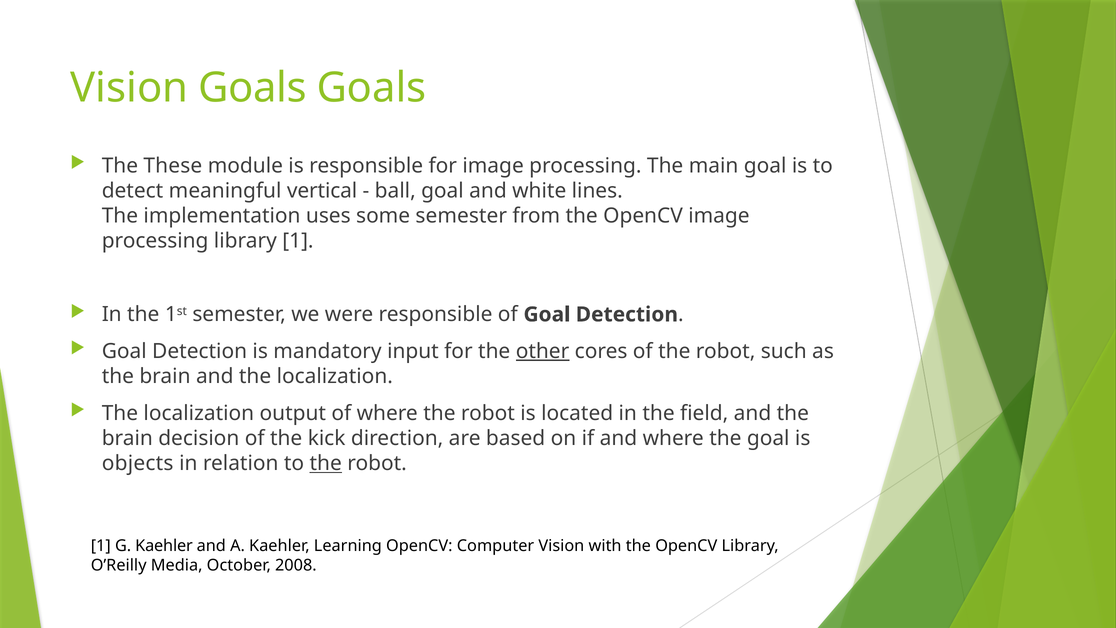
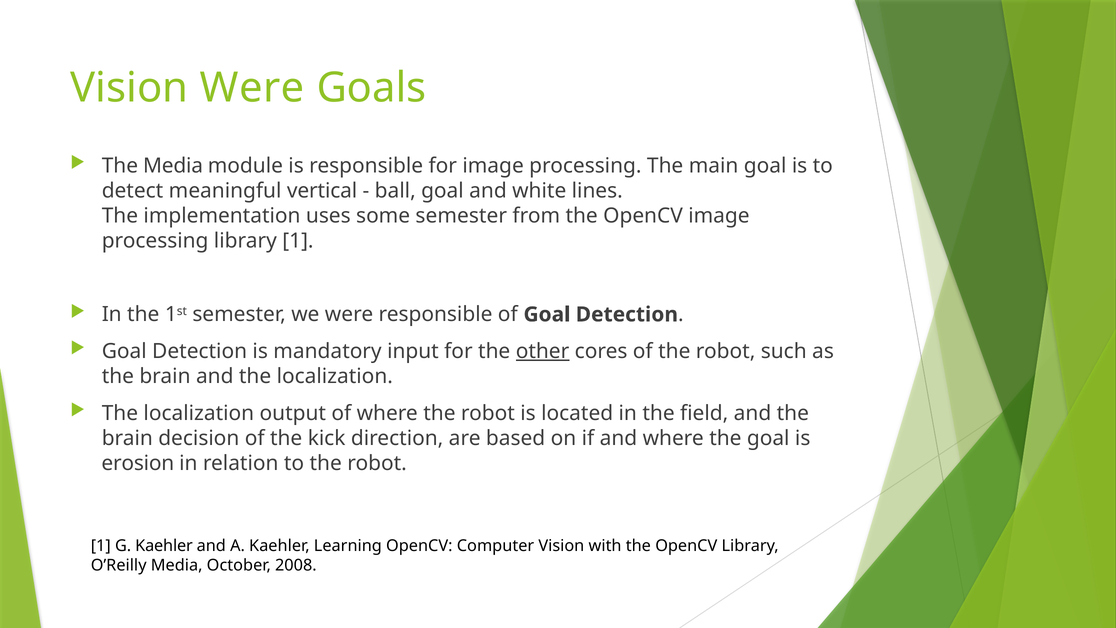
Vision Goals: Goals -> Were (252, 88)
The These: These -> Media (173, 166)
objects: objects -> erosion (138, 463)
the underline: present -> none (326, 463)
